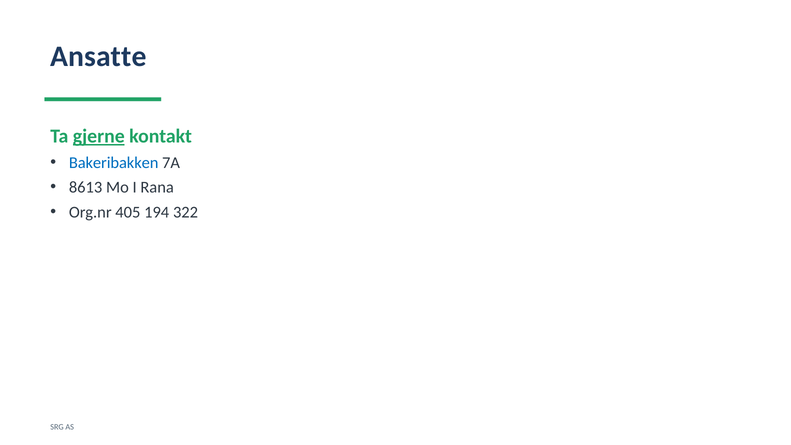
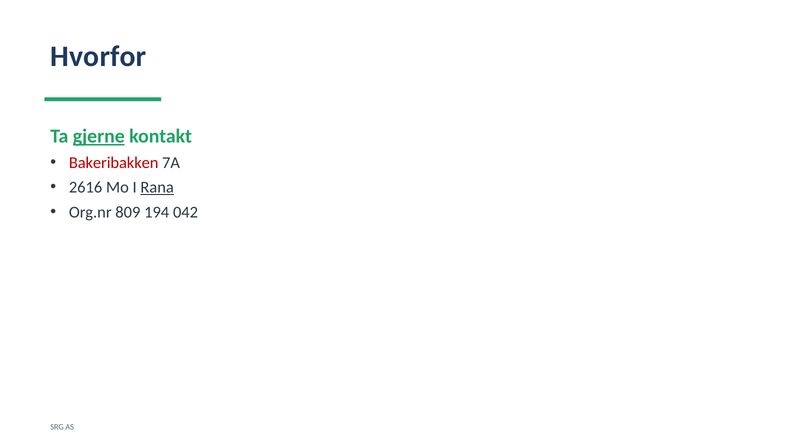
Ansatte: Ansatte -> Hvorfor (98, 56)
Bakeribakken colour: blue -> red (114, 163)
8613: 8613 -> 2616 (86, 187)
Rana underline: none -> present (157, 187)
405: 405 -> 809 (128, 212)
322: 322 -> 042 (186, 212)
